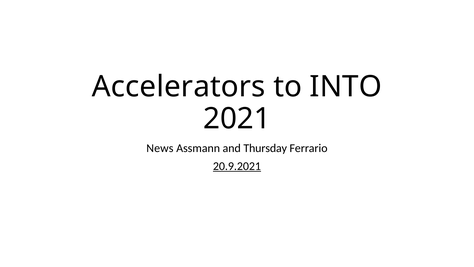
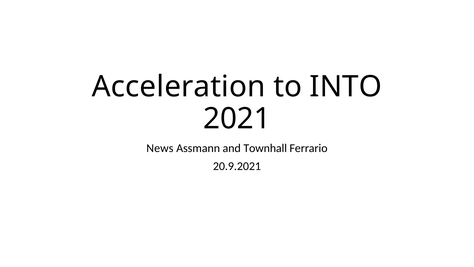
Accelerators: Accelerators -> Acceleration (179, 87)
Thursday: Thursday -> Townhall (265, 148)
20.9.2021 underline: present -> none (237, 166)
